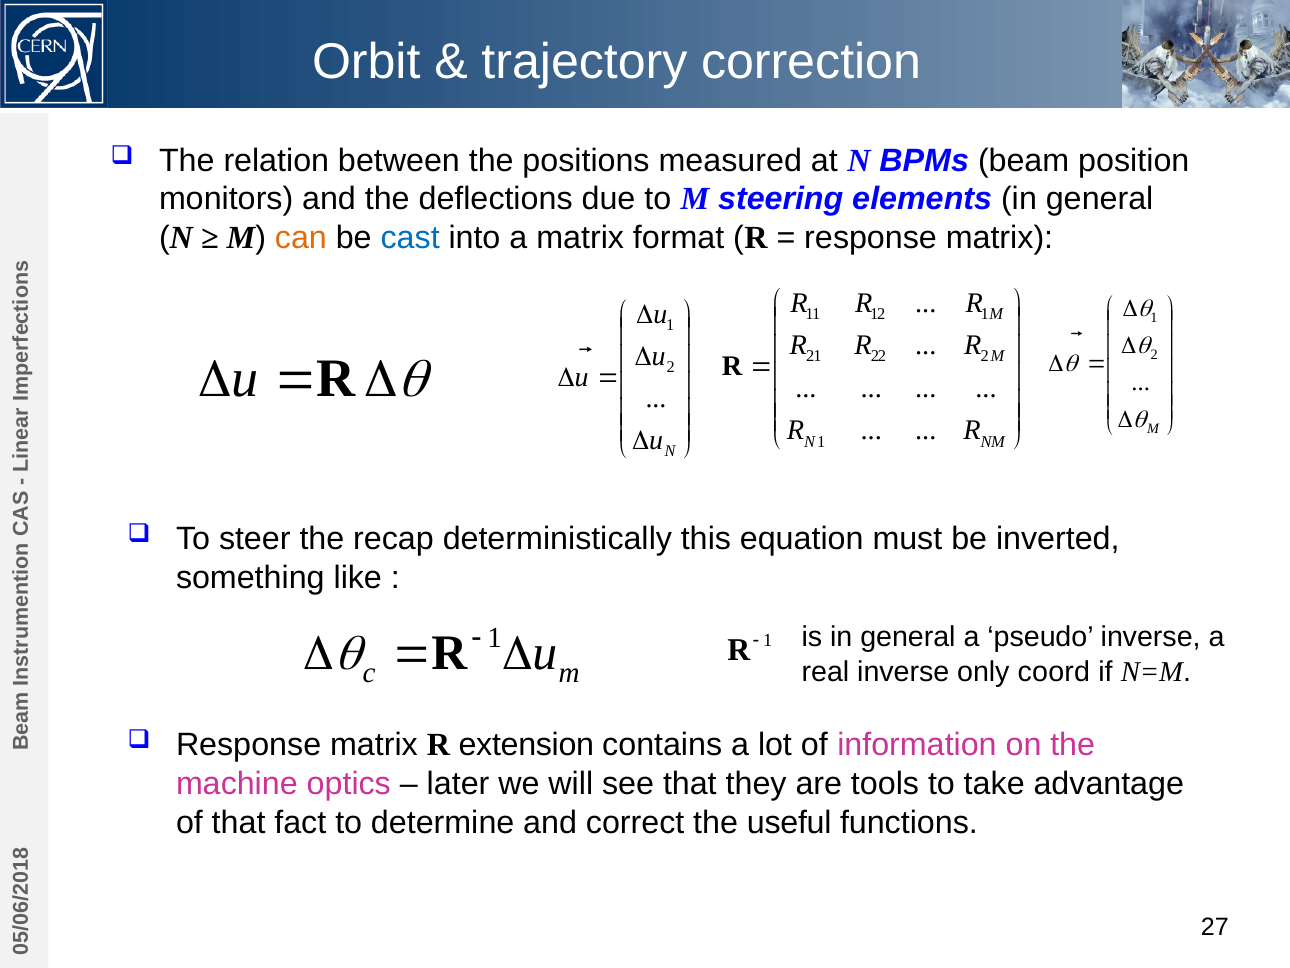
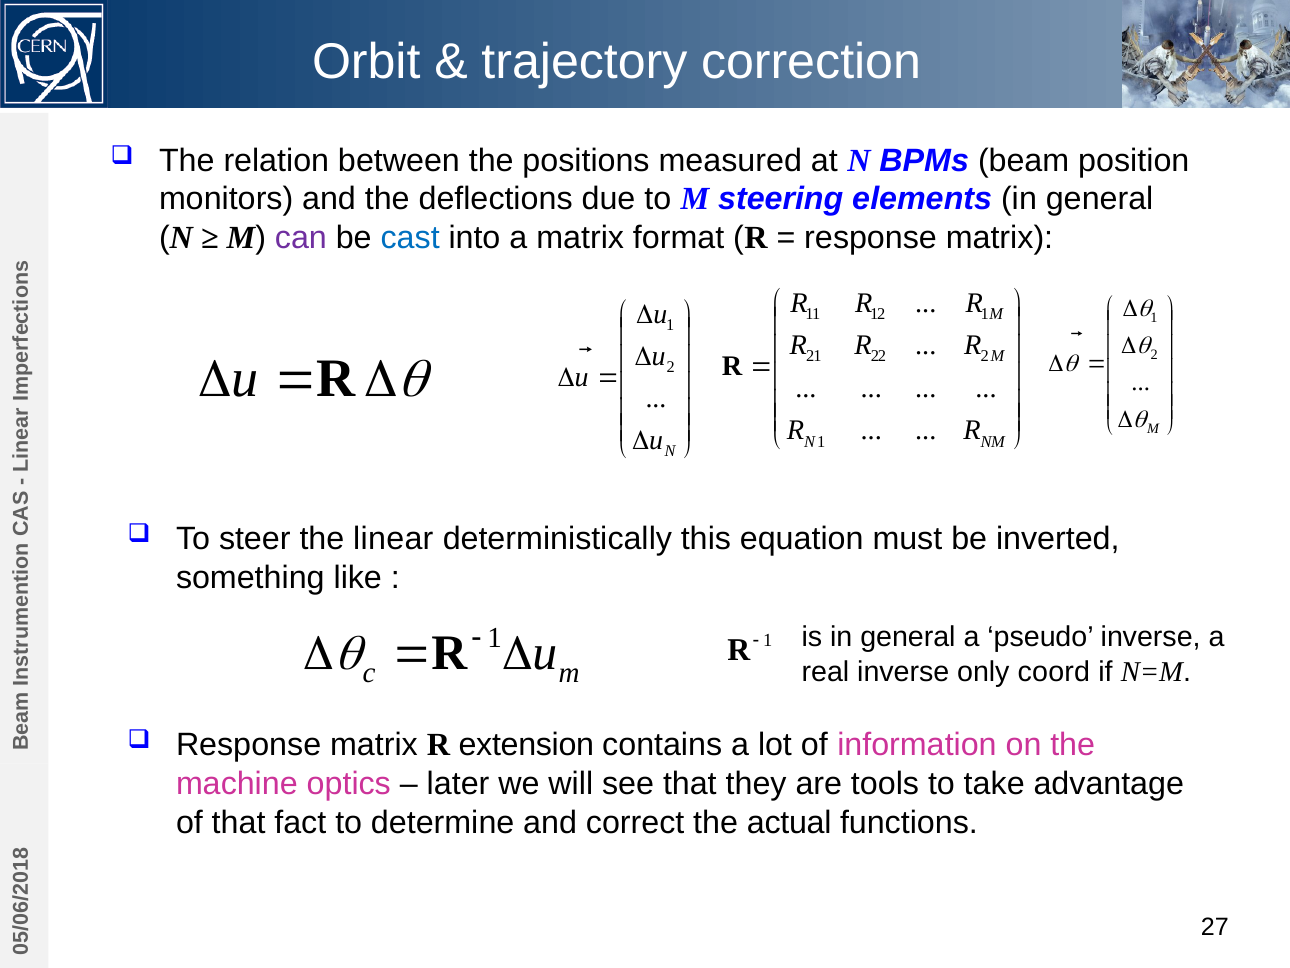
can colour: orange -> purple (301, 238)
recap: recap -> linear (393, 539)
useful: useful -> actual (789, 822)
